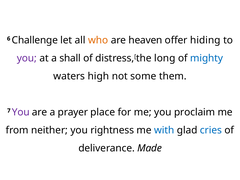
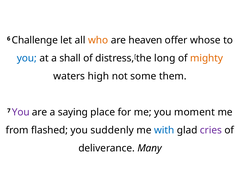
hiding: hiding -> whose (205, 40)
you colour: purple -> blue (27, 58)
mighty colour: blue -> orange (207, 58)
prayer: prayer -> saying (73, 112)
proclaim: proclaim -> moment (195, 112)
neither: neither -> flashed (50, 130)
rightness: rightness -> suddenly (112, 130)
cries colour: blue -> purple (211, 130)
Made: Made -> Many (150, 148)
